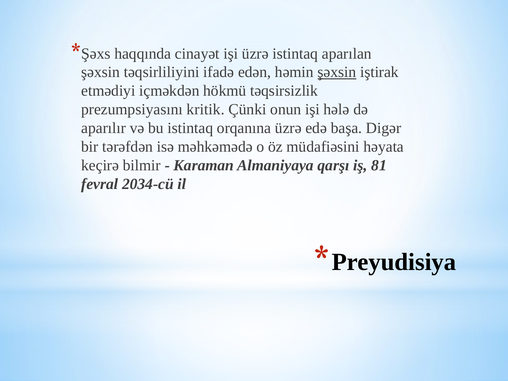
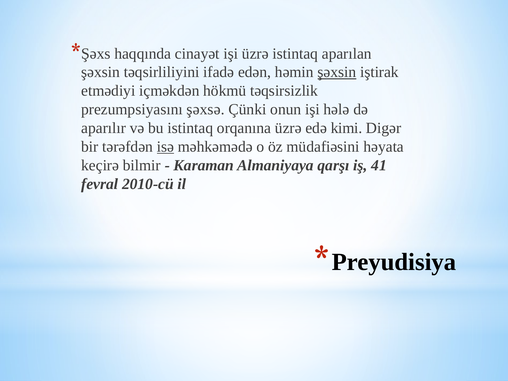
kritik: kritik -> şəxsə (206, 109)
başa: başa -> kimi (347, 128)
isə underline: none -> present (165, 147)
81: 81 -> 41 (379, 165)
2034-cü: 2034-cü -> 2010-cü (148, 184)
